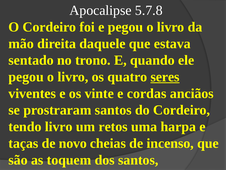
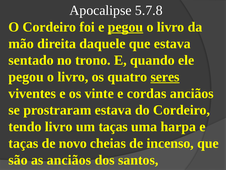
pegou underline: none -> present (125, 27)
prostraram santos: santos -> estava (113, 110)
um retos: retos -> taças (113, 126)
as toquem: toquem -> anciãos (69, 159)
